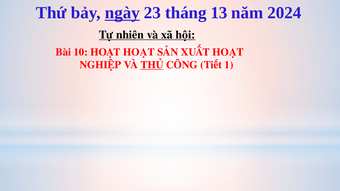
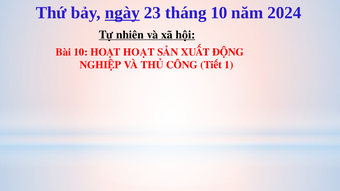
tháng 13: 13 -> 10 (219, 13)
XUẤT HOẠT: HOẠT -> ĐỘNG (228, 52)
THỦ underline: present -> none (152, 65)
